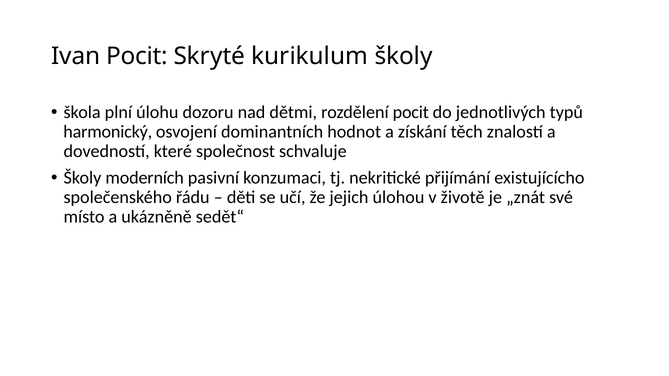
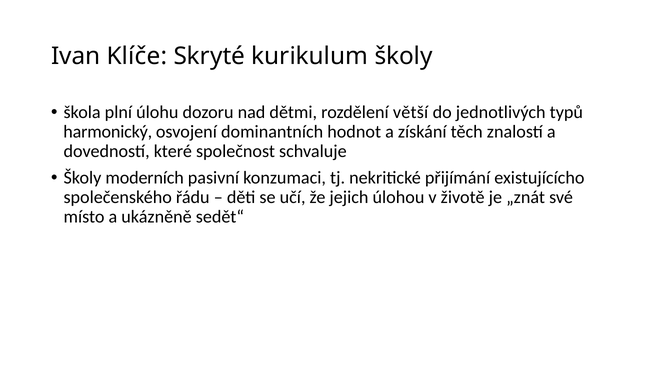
Ivan Pocit: Pocit -> Klíče (137, 56)
rozdělení pocit: pocit -> větší (411, 112)
